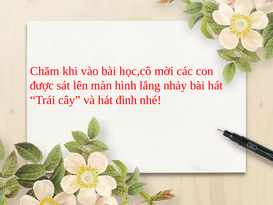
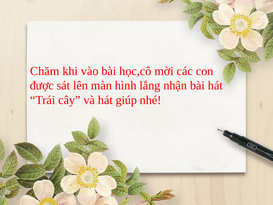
nhảy: nhảy -> nhận (175, 85)
đình: đình -> giúp (126, 100)
